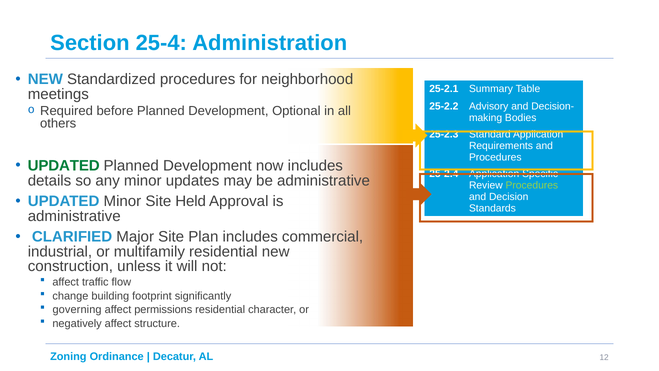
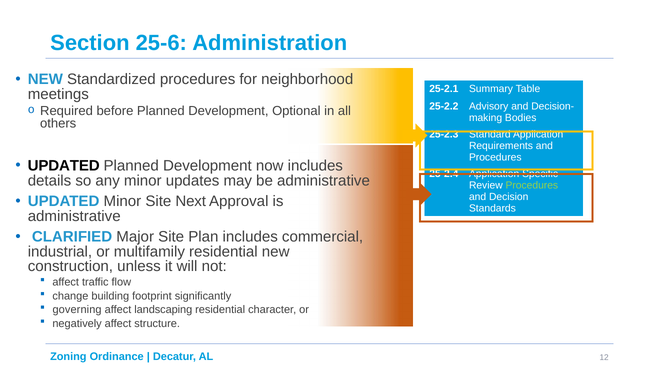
25-4: 25-4 -> 25-6 (161, 43)
UPDATED colour: green -> black (64, 166)
Held: Held -> Next (191, 201)
permissions: permissions -> landscaping (163, 310)
